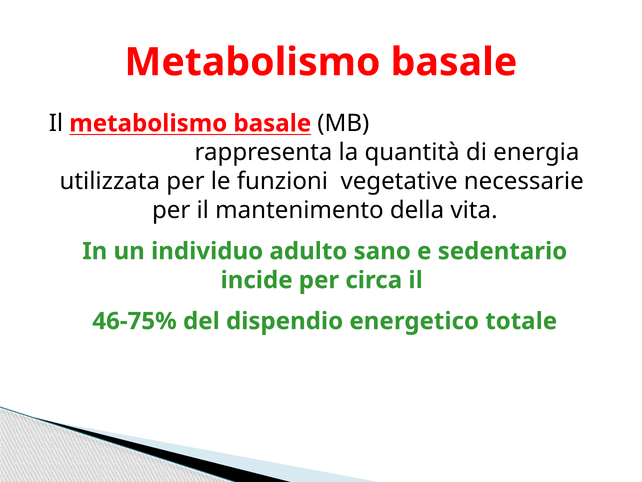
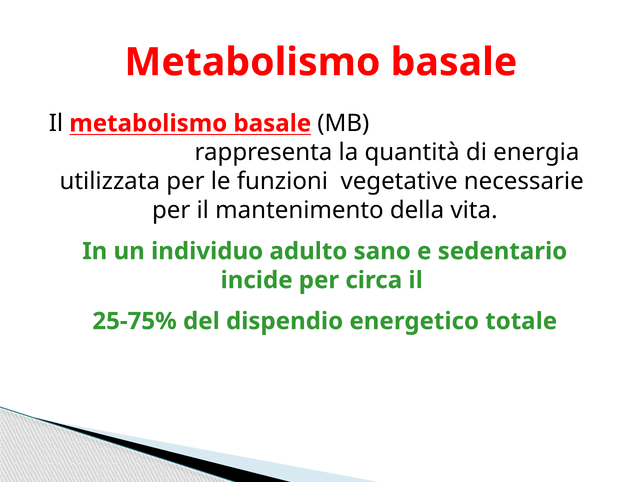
46-75%: 46-75% -> 25-75% (135, 321)
